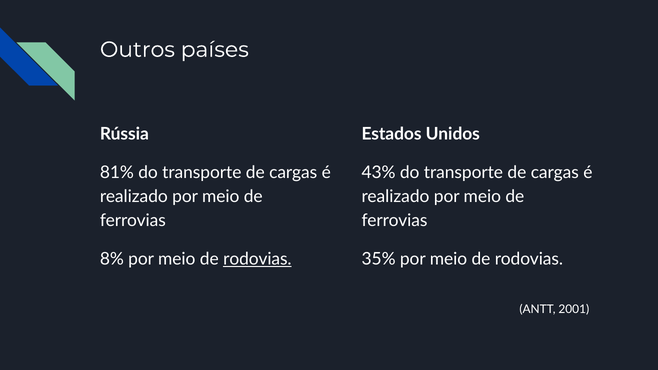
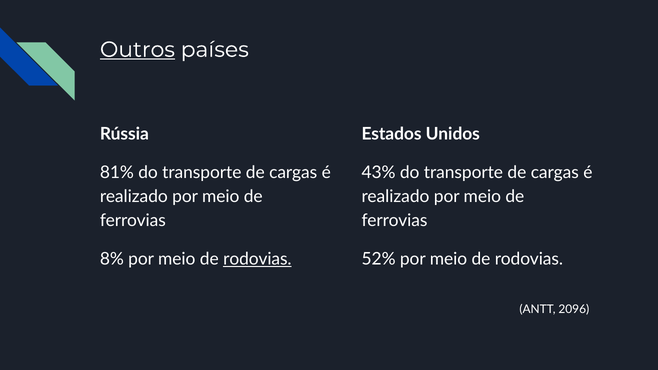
Outros underline: none -> present (137, 50)
35%: 35% -> 52% (379, 259)
2001: 2001 -> 2096 (574, 309)
